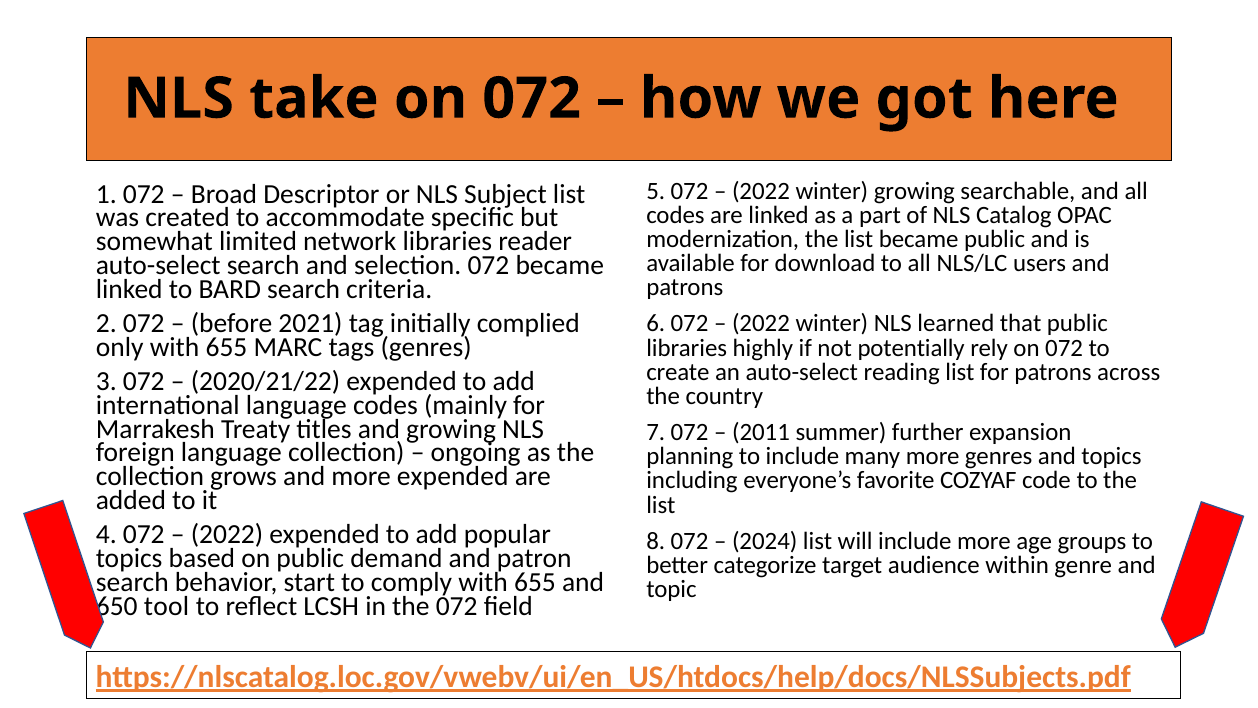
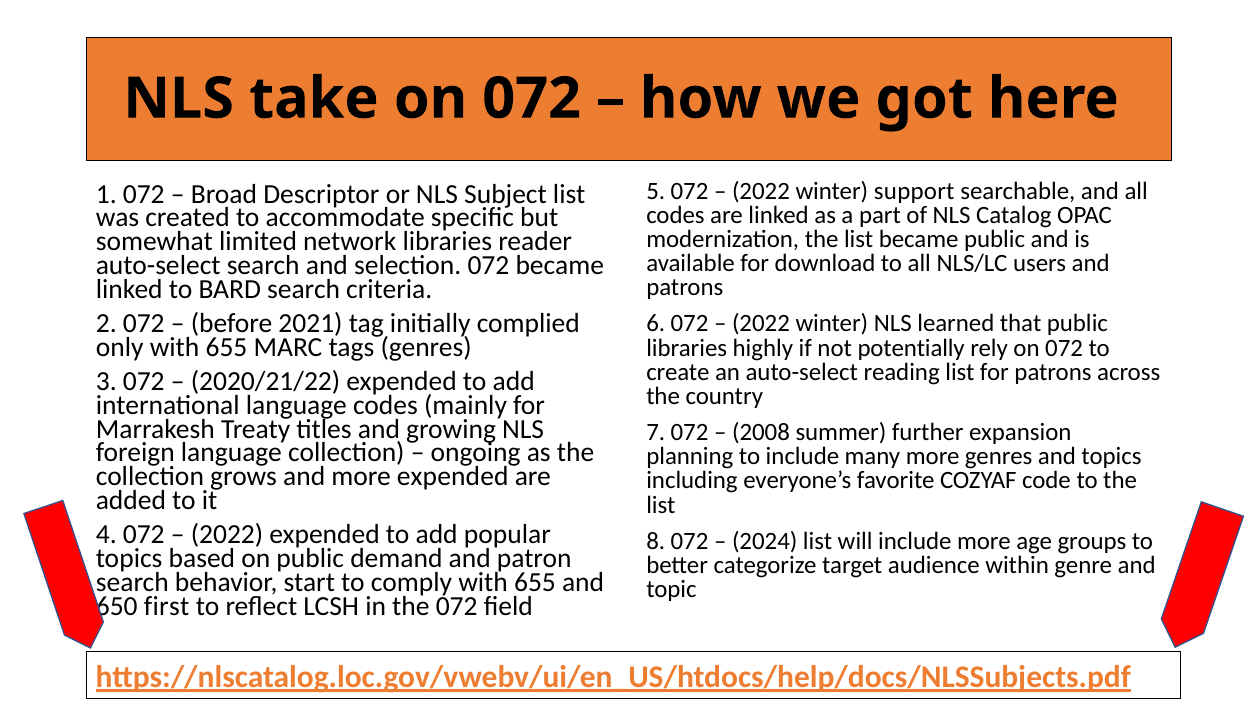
winter growing: growing -> support (914, 191)
2011: 2011 -> 2008 (761, 432)
tool: tool -> first (167, 606)
